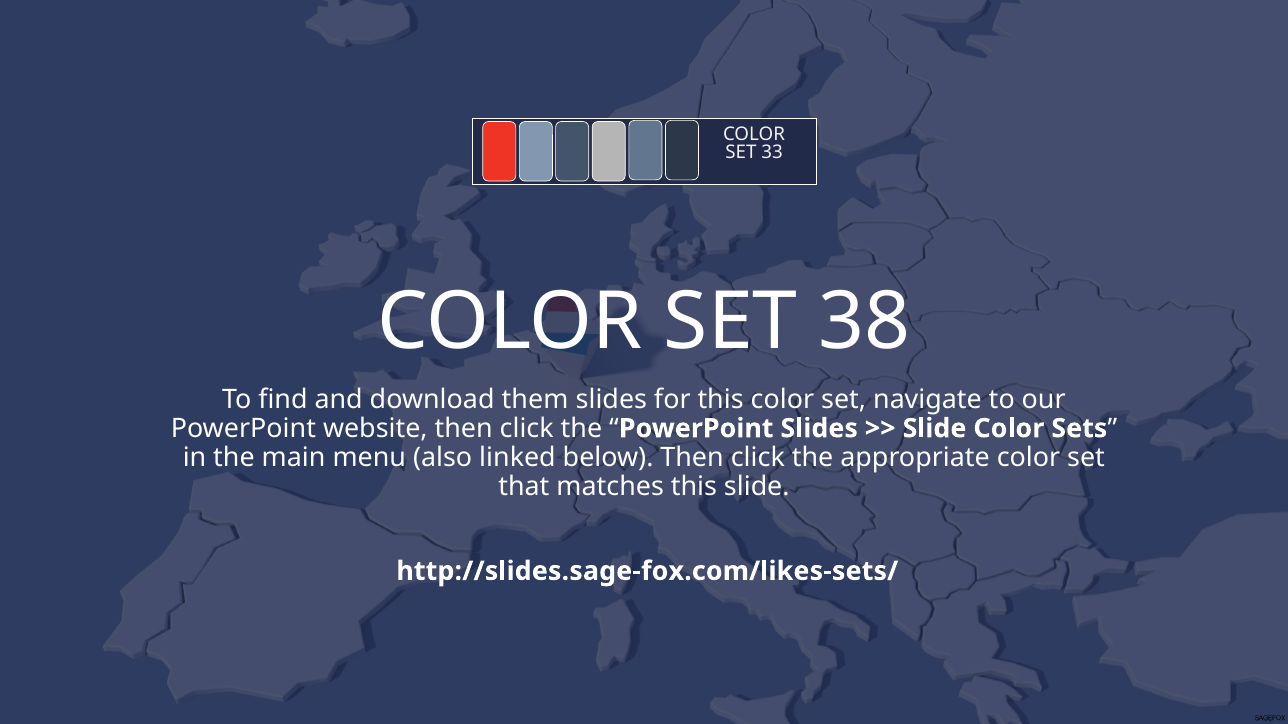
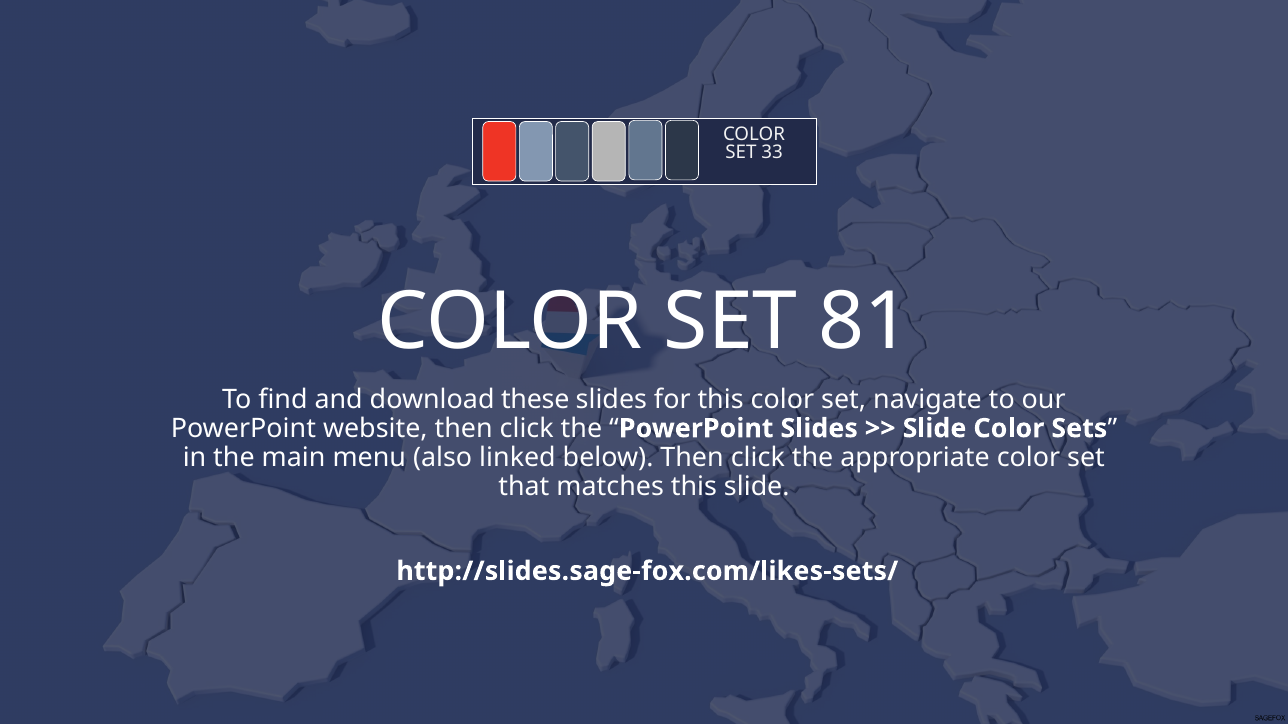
38: 38 -> 81 (865, 322)
them: them -> these (535, 400)
